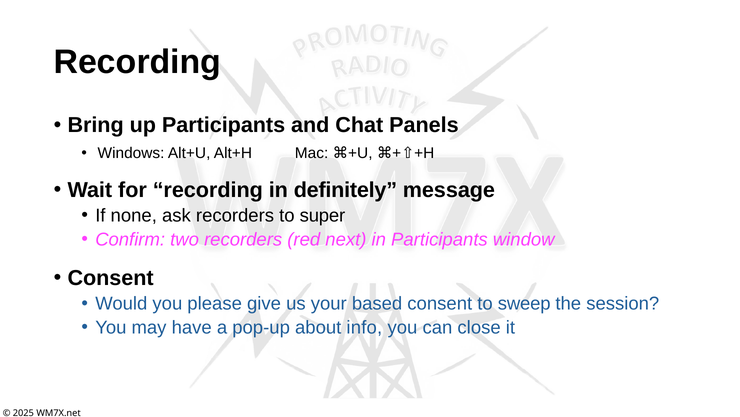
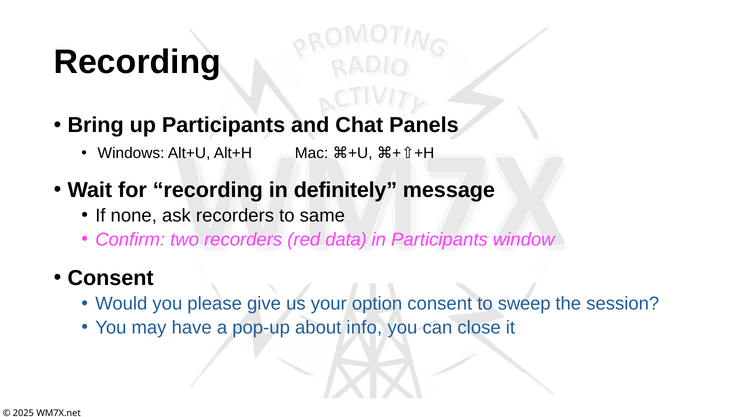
super: super -> same (322, 215)
next: next -> data (346, 239)
based: based -> option (377, 303)
